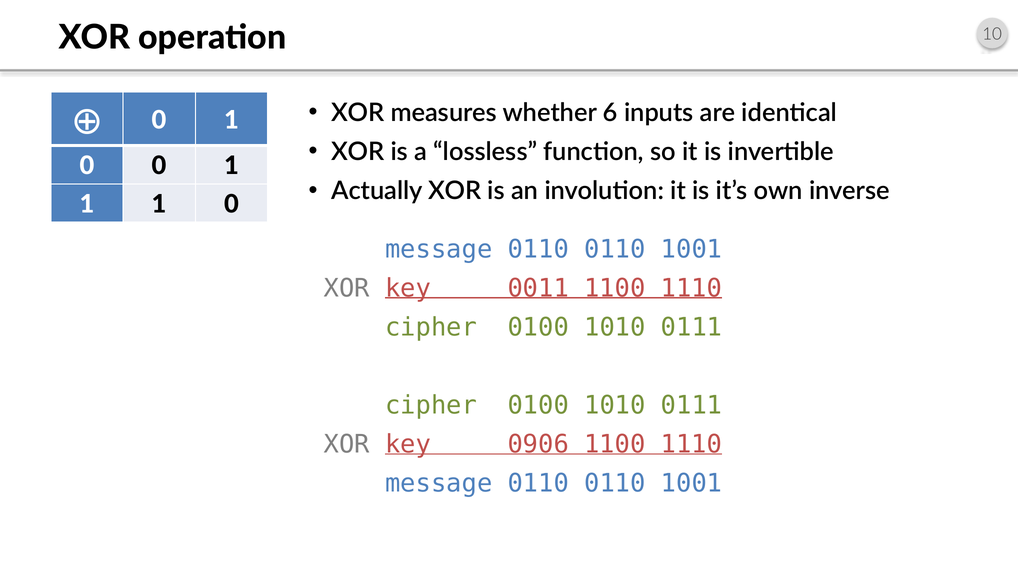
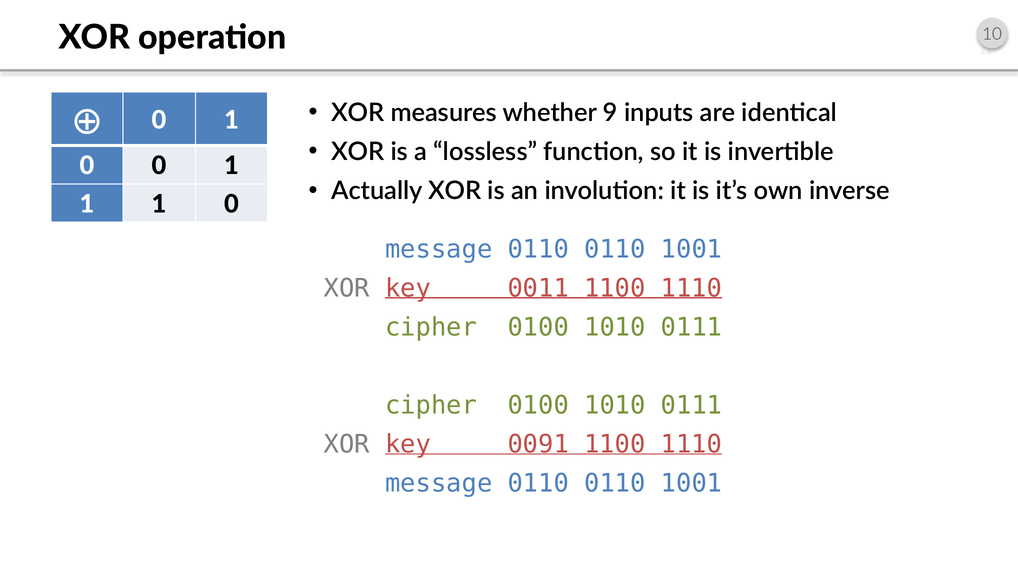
6: 6 -> 9 (610, 113)
0906: 0906 -> 0091 (538, 444)
